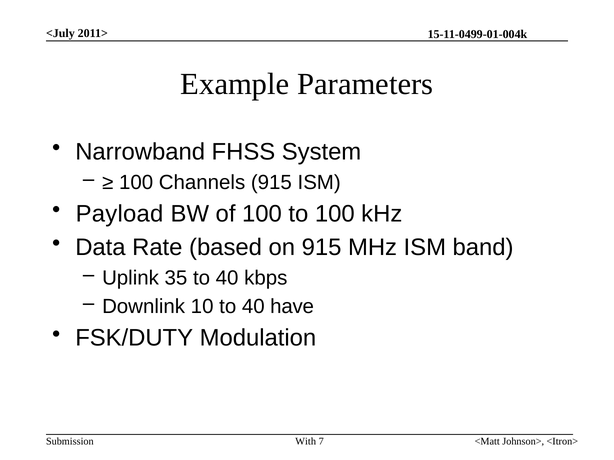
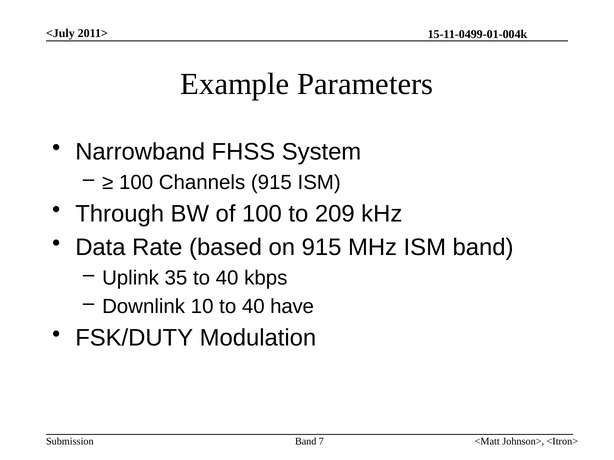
Payload: Payload -> Through (120, 214)
to 100: 100 -> 209 (335, 214)
With: With -> Band (306, 442)
